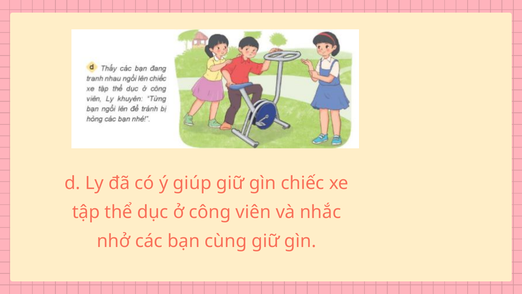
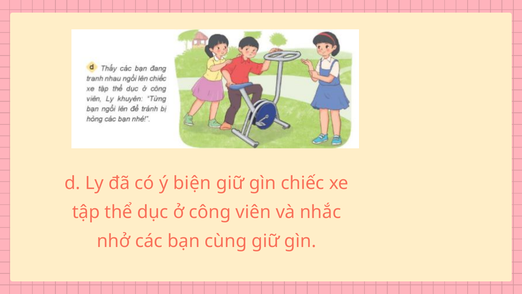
giúp: giúp -> biện (192, 183)
